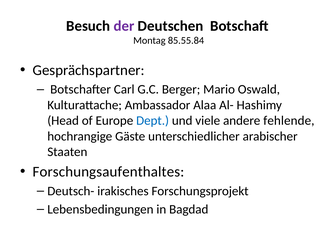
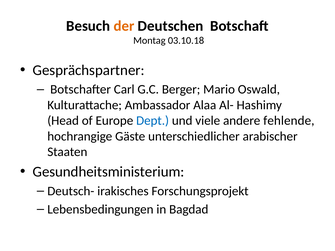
der colour: purple -> orange (124, 26)
85.55.84: 85.55.84 -> 03.10.18 (186, 41)
Forschungsaufenthaltes: Forschungsaufenthaltes -> Gesundheitsministerium (109, 172)
